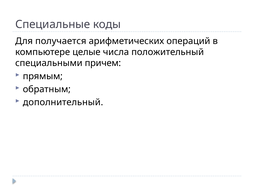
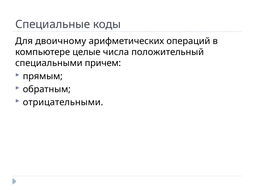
получается: получается -> двоичному (61, 41)
дополнительный: дополнительный -> отрицательными (63, 103)
